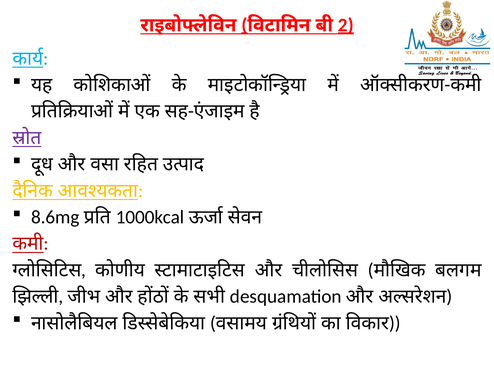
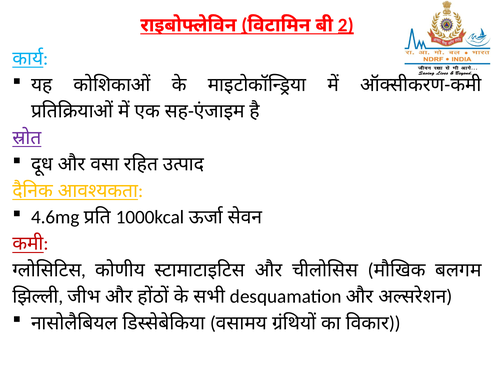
8.6mg: 8.6mg -> 4.6mg (55, 217)
